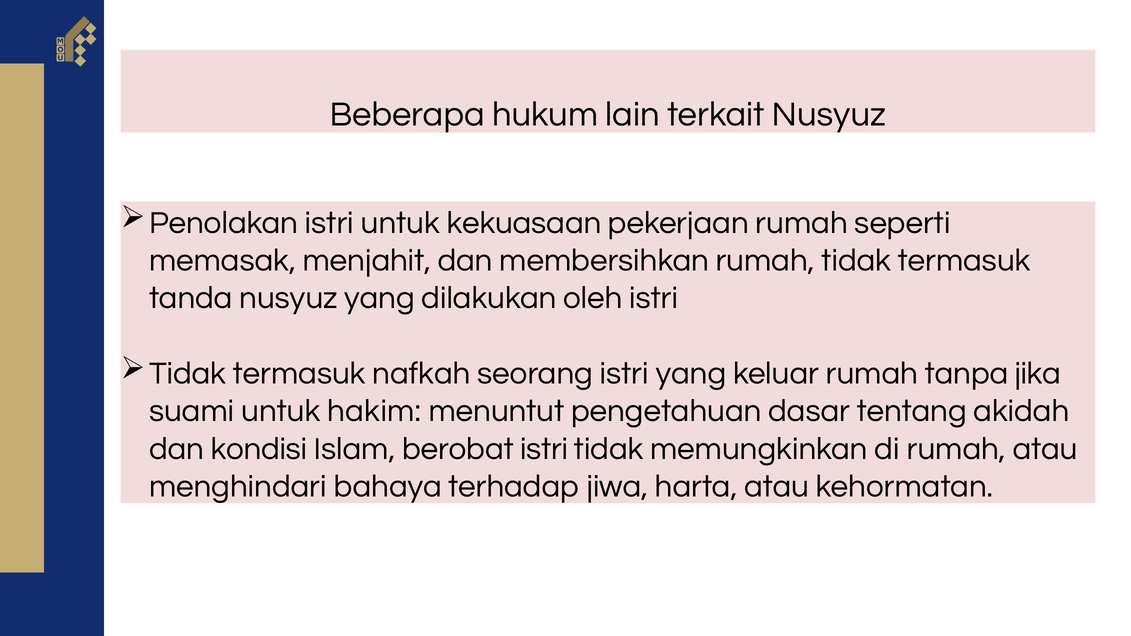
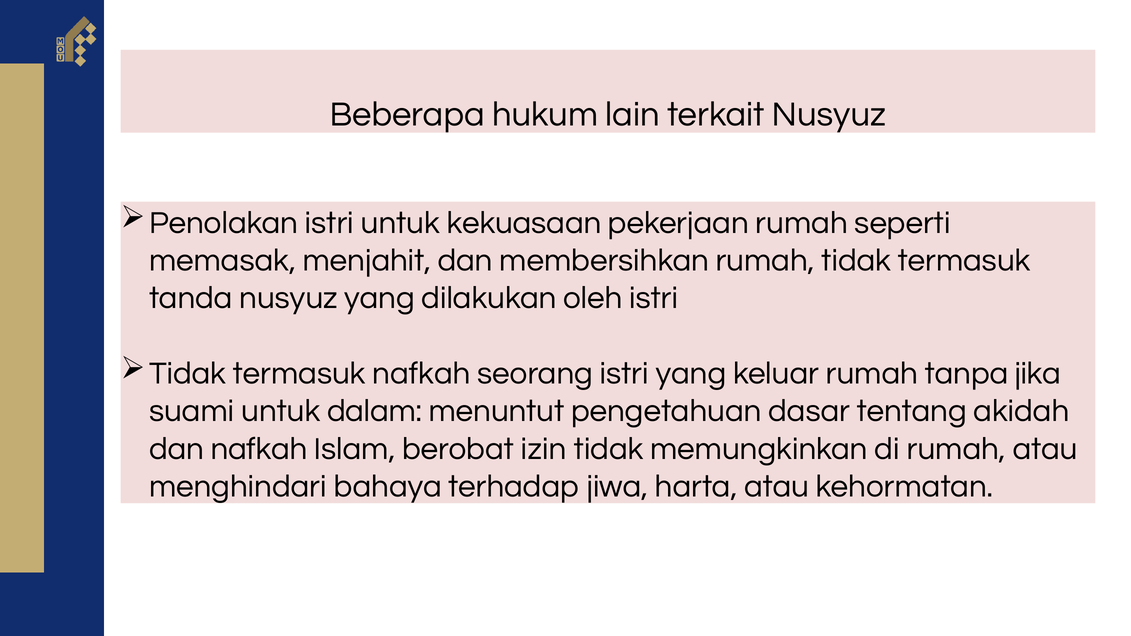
hakim: hakim -> dalam (375, 411)
dan kondisi: kondisi -> nafkah (259, 449)
berobat istri: istri -> izin (544, 449)
